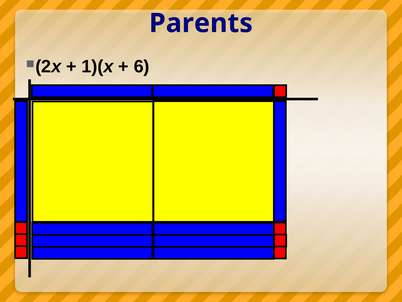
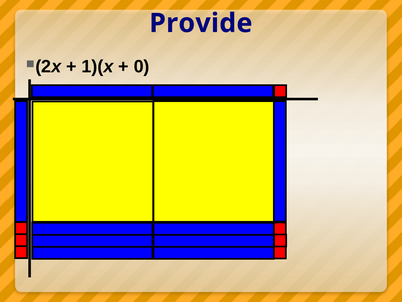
Parents: Parents -> Provide (201, 23)
6: 6 -> 0 (142, 67)
